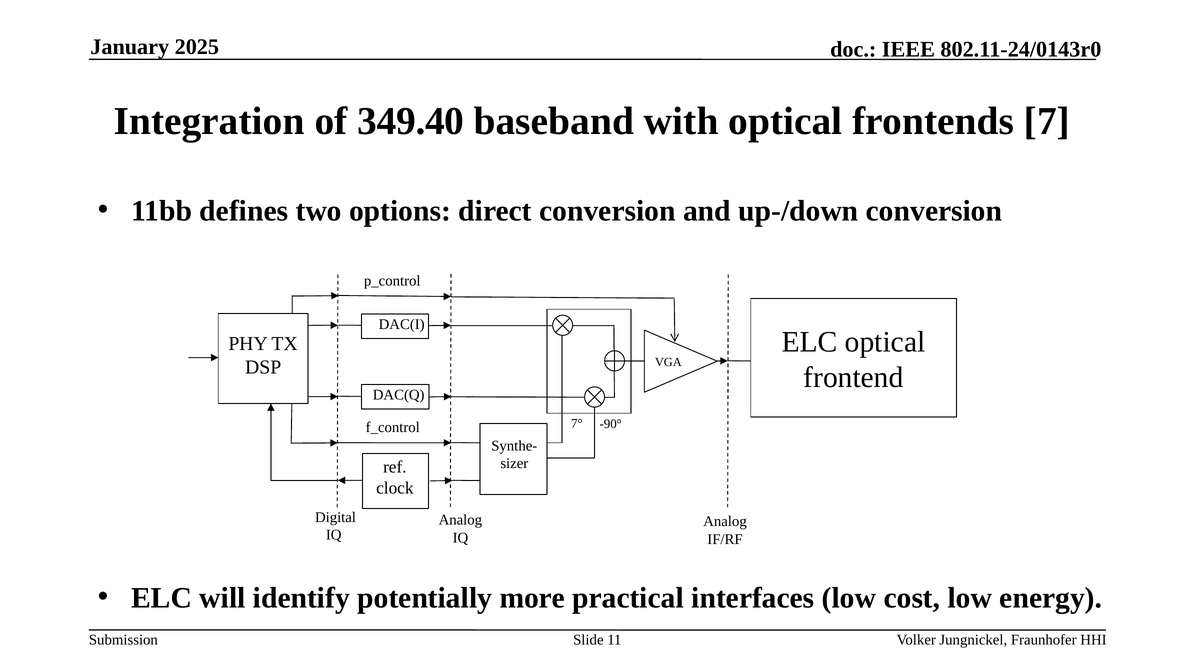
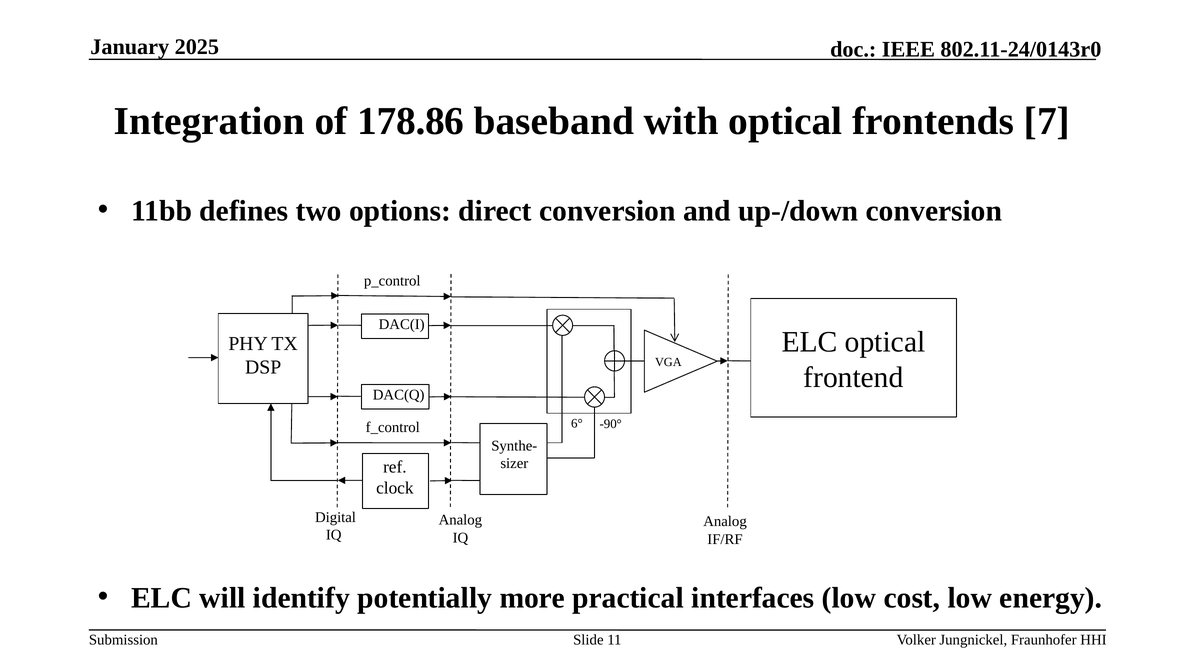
349.40: 349.40 -> 178.86 (411, 121)
7°: 7° -> 6° (577, 423)
